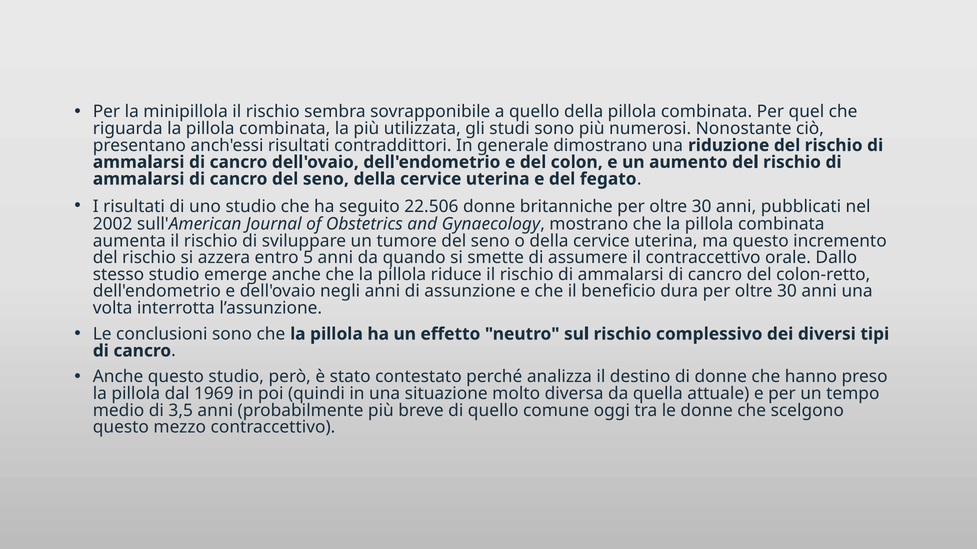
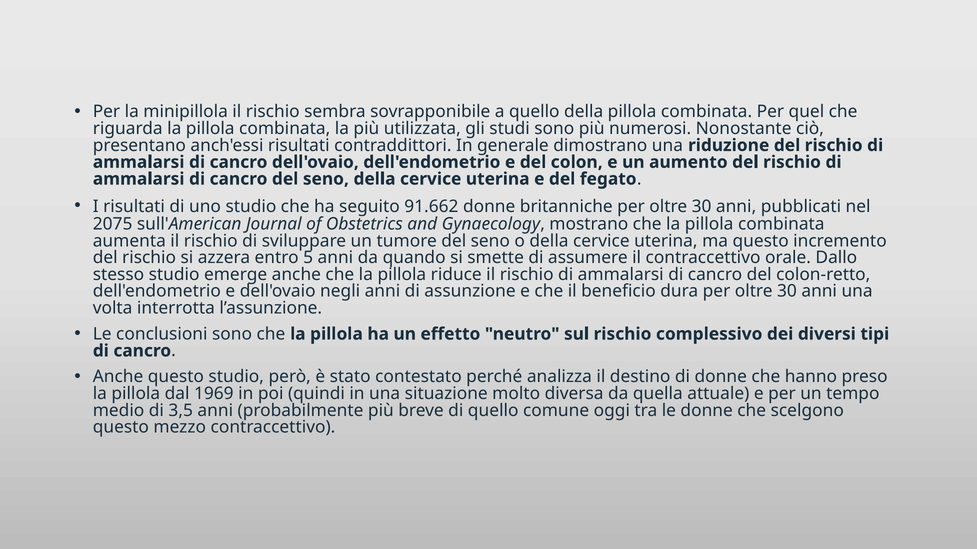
22.506: 22.506 -> 91.662 (431, 207)
2002: 2002 -> 2075 (113, 224)
